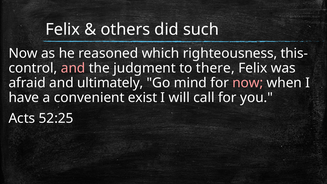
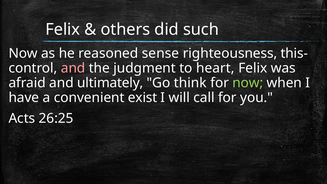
which: which -> sense (160, 53)
there: there -> heart (215, 68)
mind: mind -> think (190, 83)
now colour: pink -> light green (248, 83)
52:25: 52:25 -> 26:25 (56, 118)
